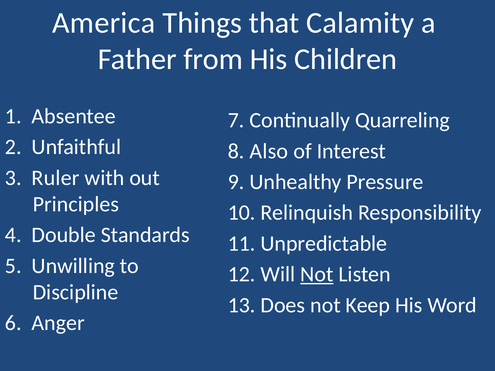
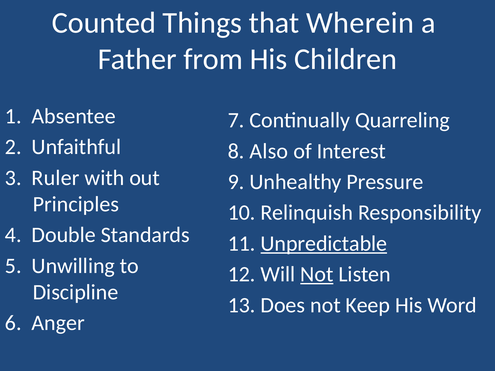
America: America -> Counted (104, 23)
Calamity: Calamity -> Wherein (360, 23)
Unpredictable underline: none -> present (324, 244)
